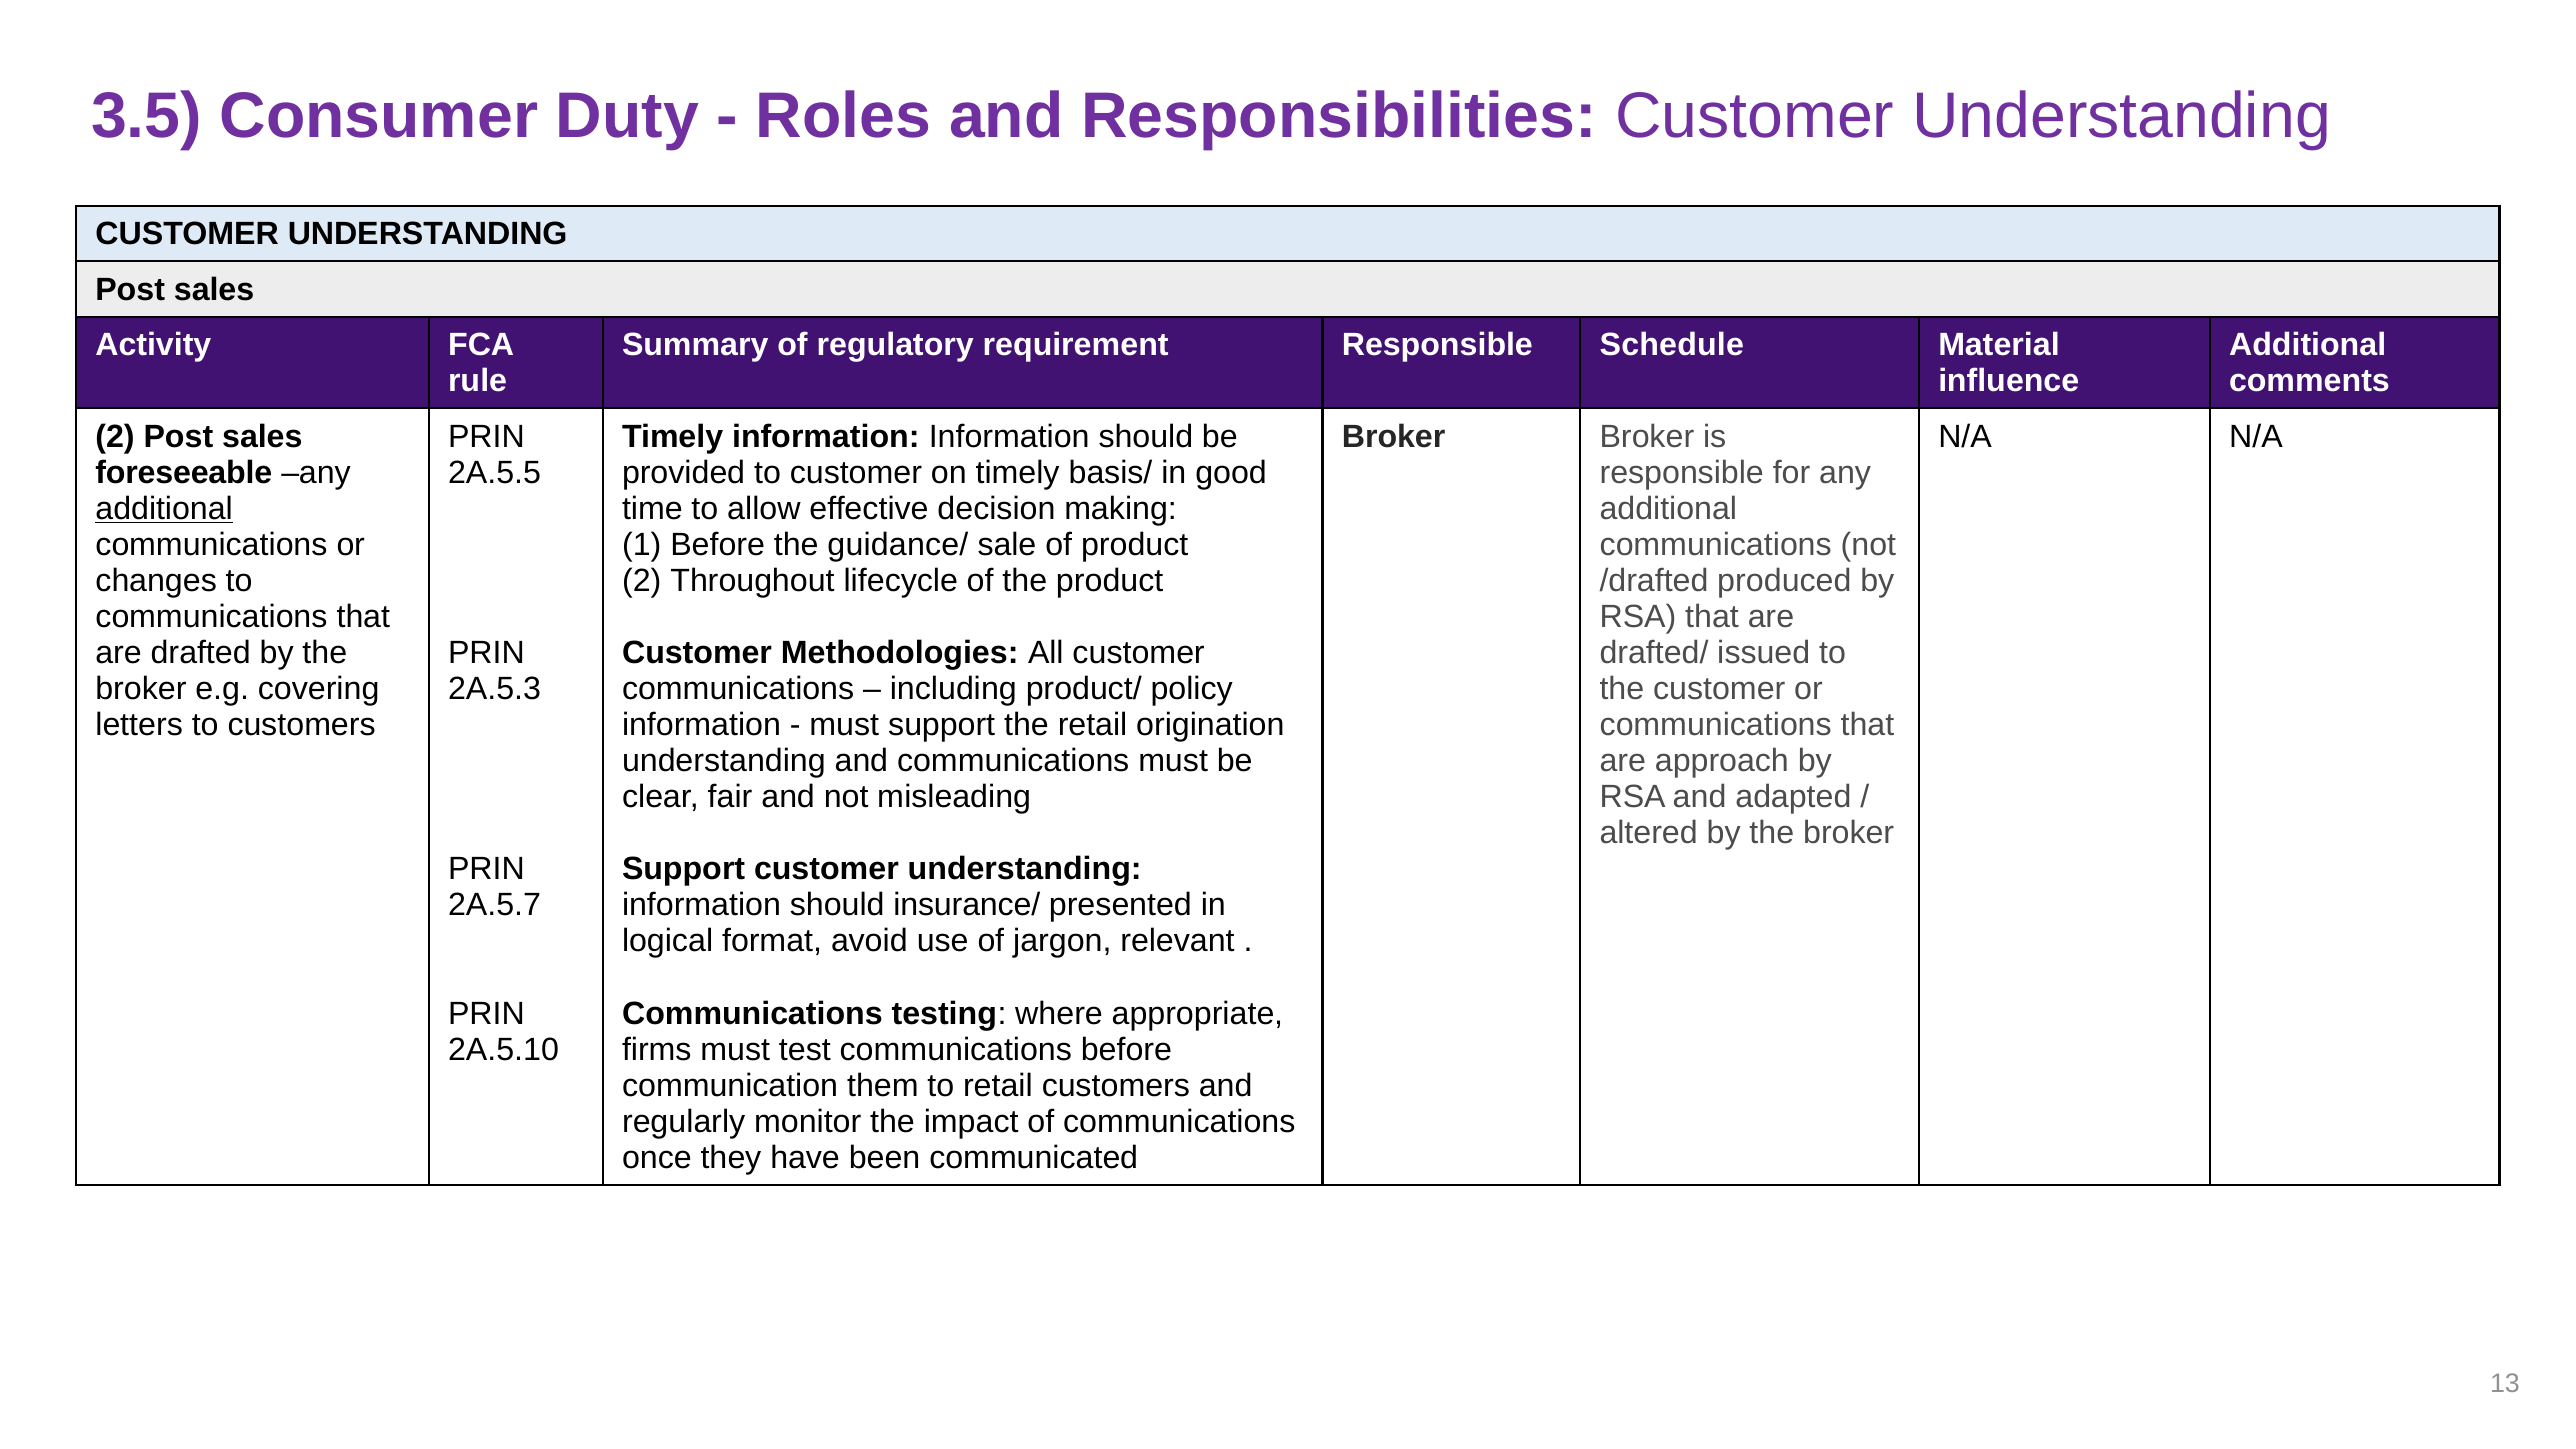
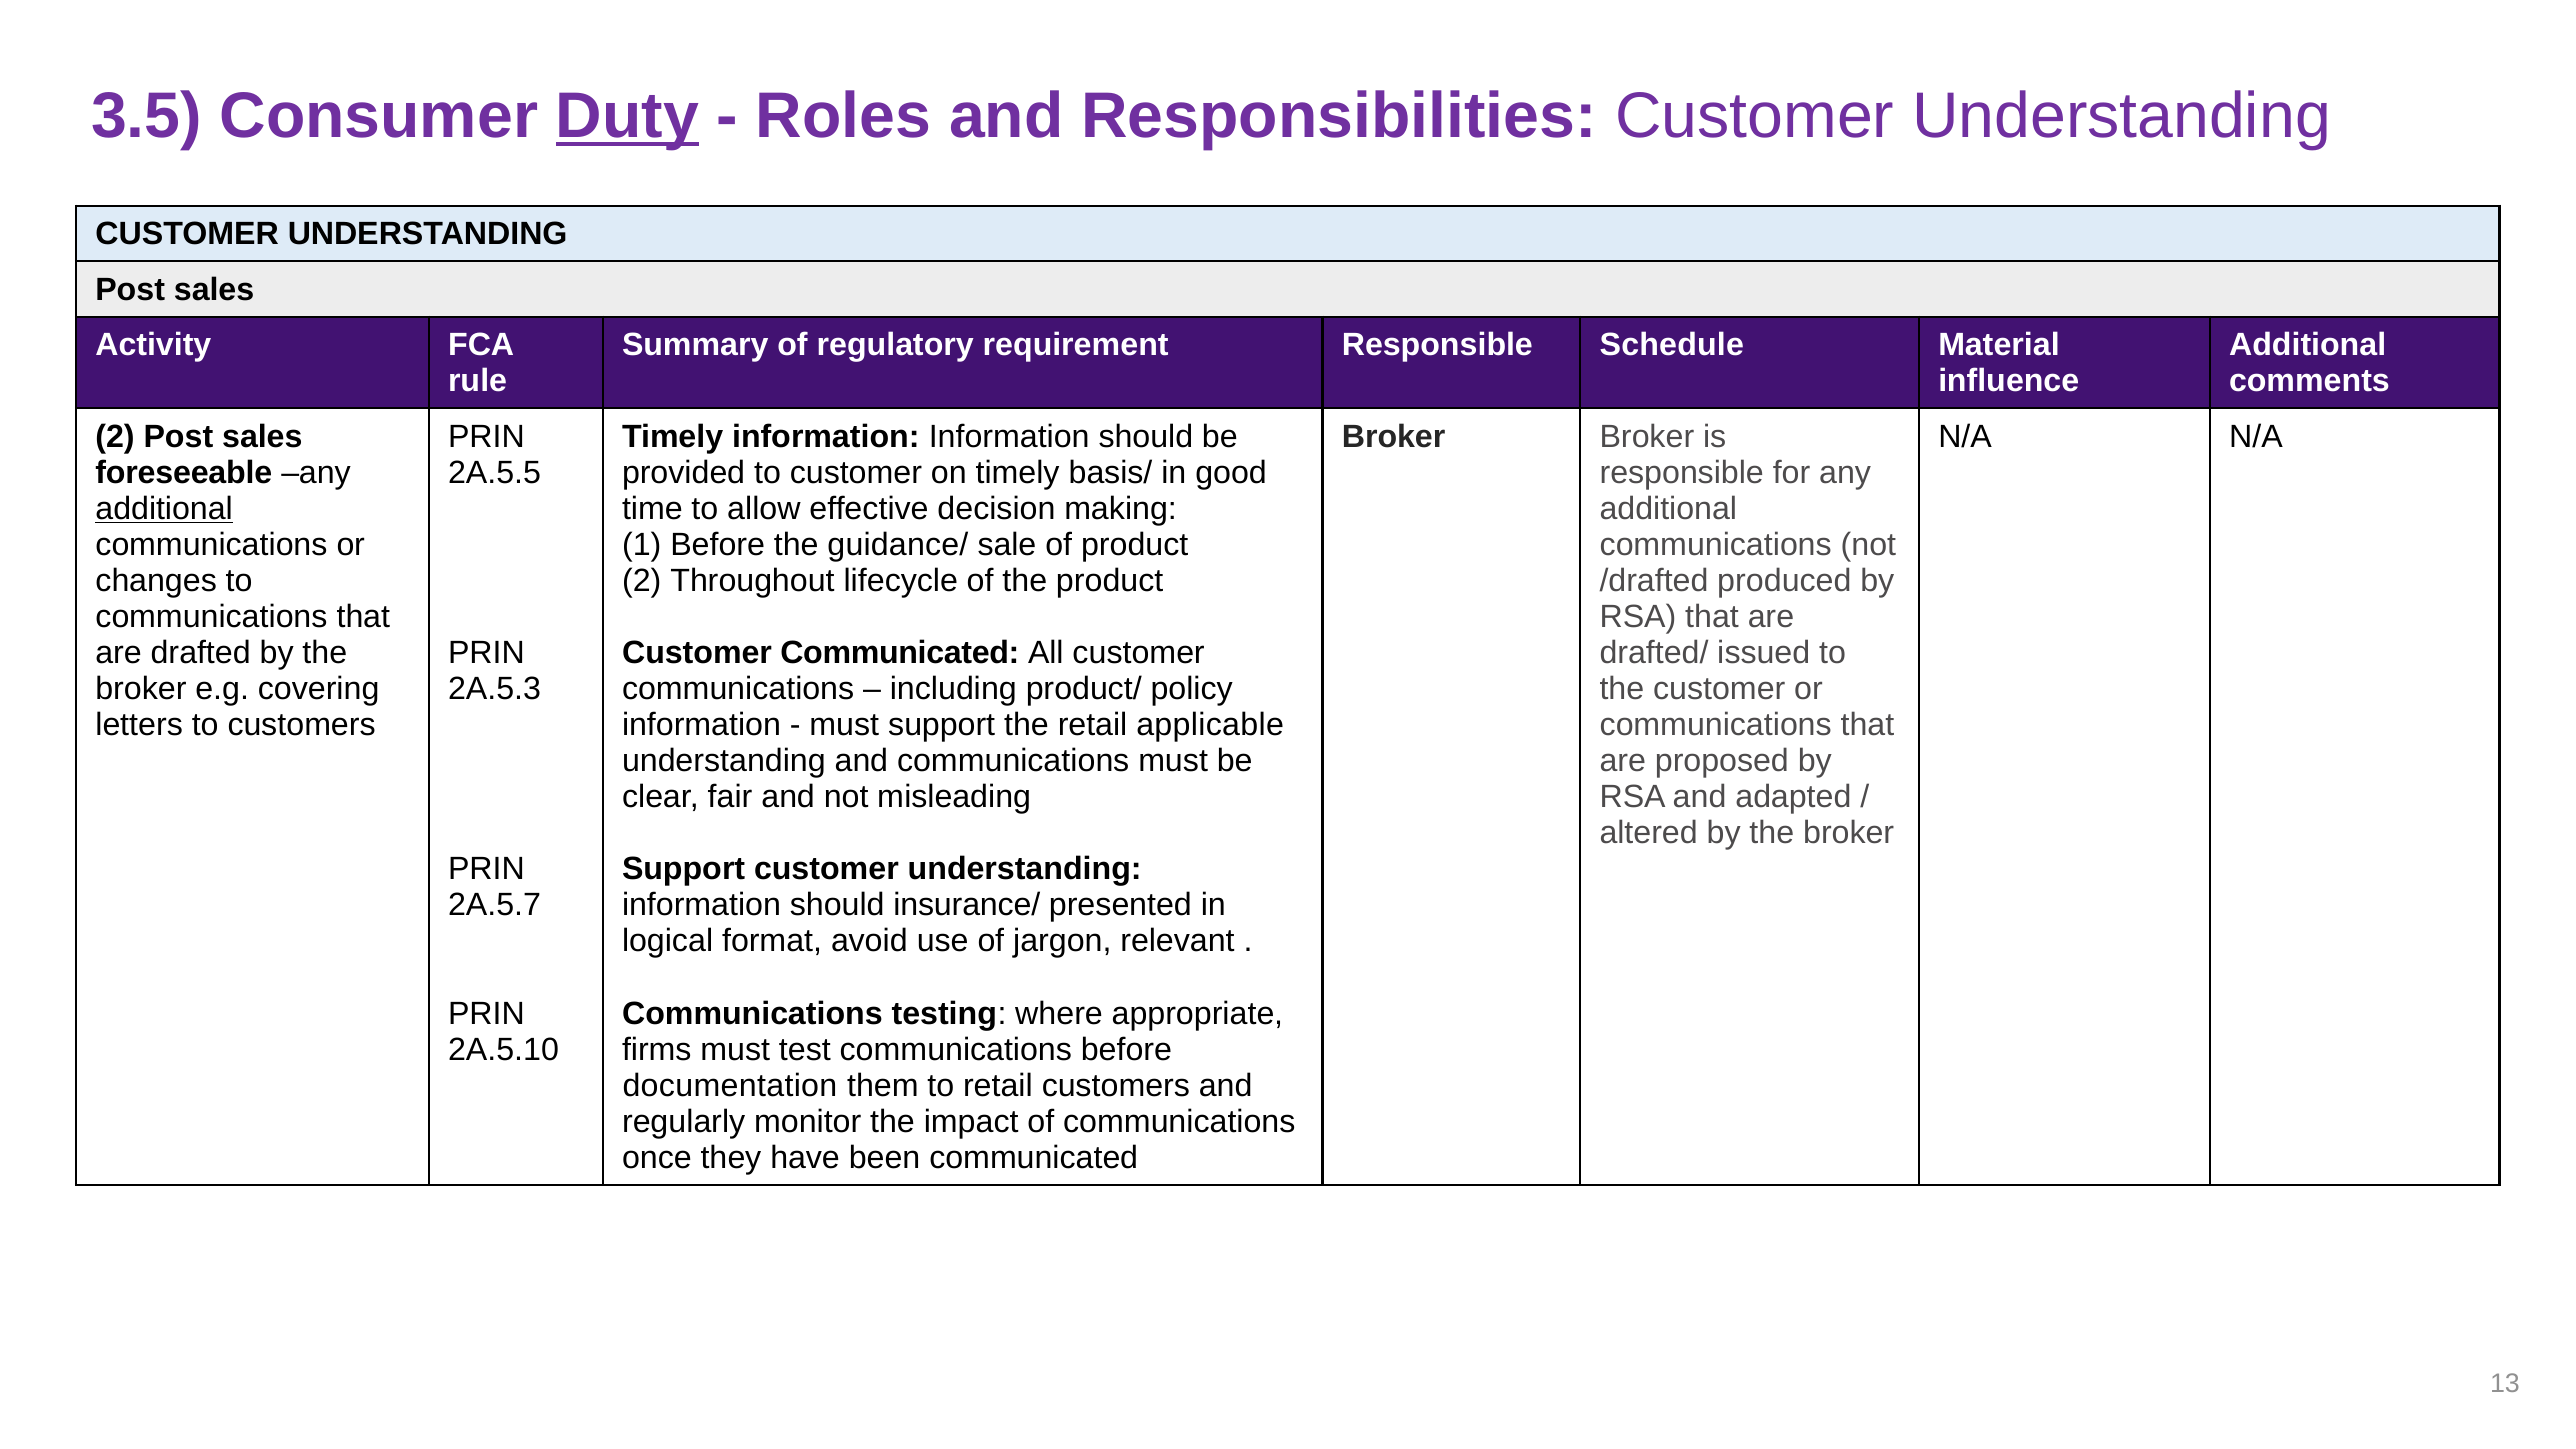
Duty underline: none -> present (627, 116)
Customer Methodologies: Methodologies -> Communicated (900, 653)
origination: origination -> applicable (1210, 725)
approach: approach -> proposed (1722, 761)
communication: communication -> documentation (730, 1086)
